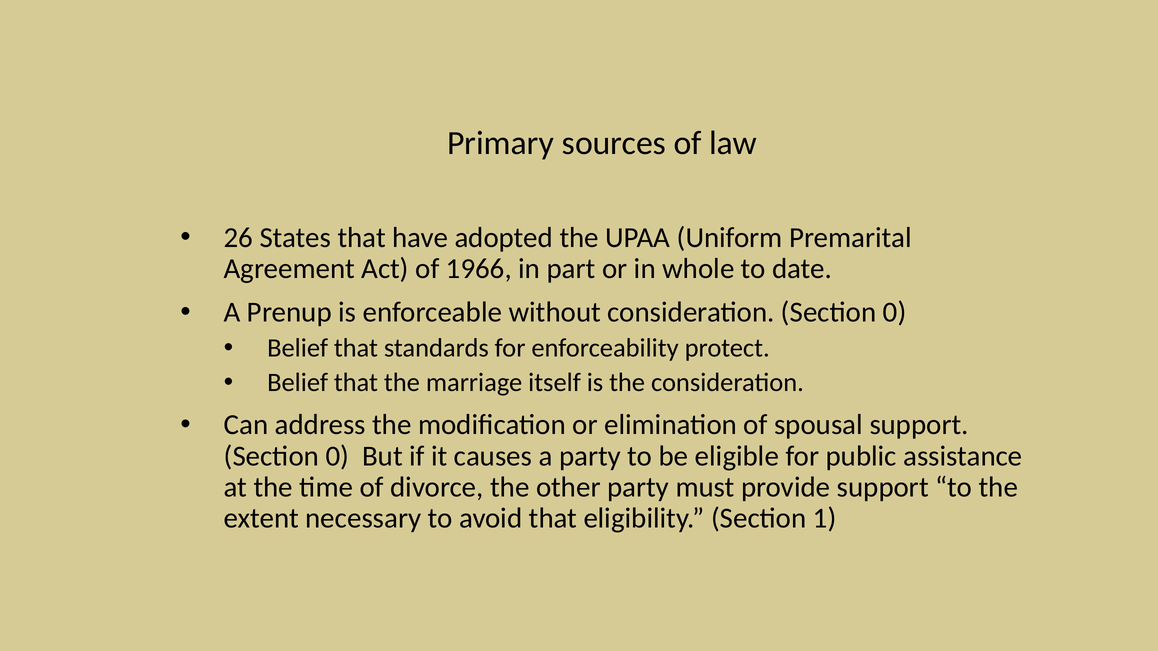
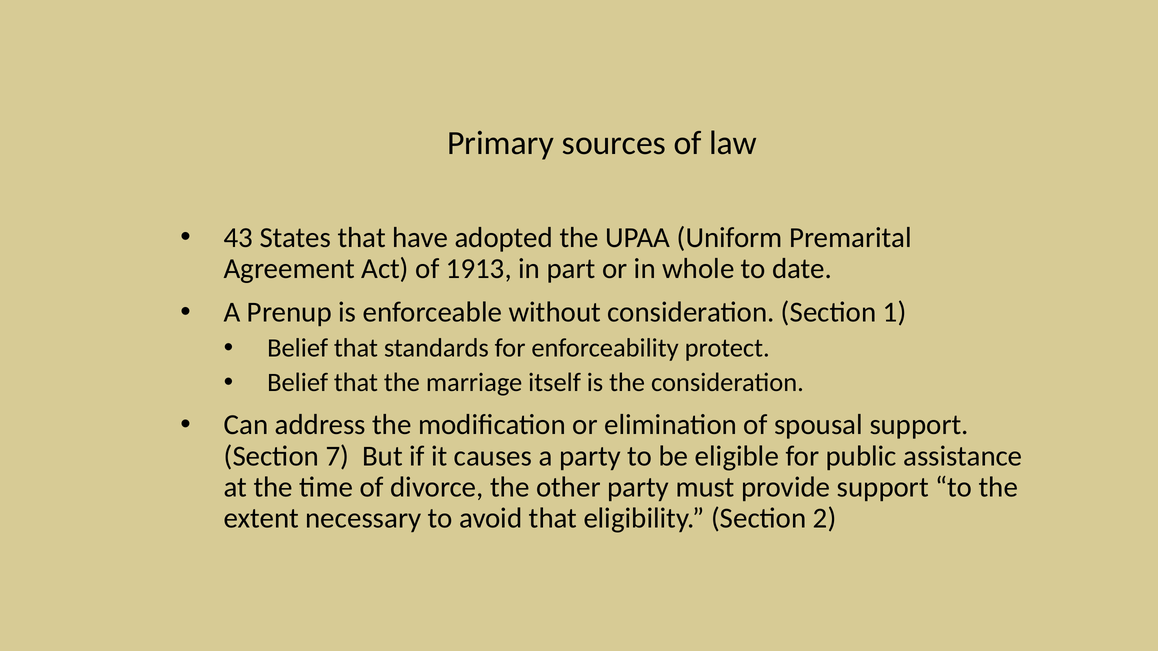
26: 26 -> 43 (238, 238)
1966: 1966 -> 1913 (479, 269)
consideration Section 0: 0 -> 1 (895, 312)
0: 0 -> 7 (337, 456)
1: 1 -> 2 (825, 519)
